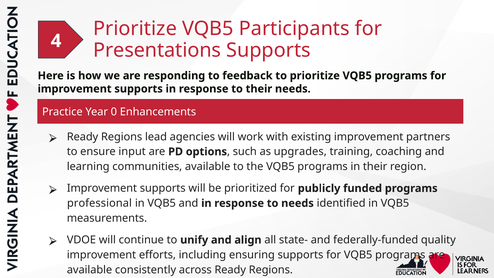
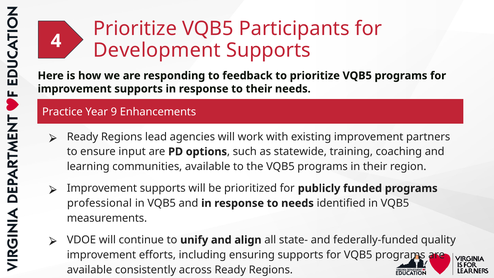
Presentations: Presentations -> Development (157, 50)
0: 0 -> 9 (114, 112)
upgrades: upgrades -> statewide (300, 152)
